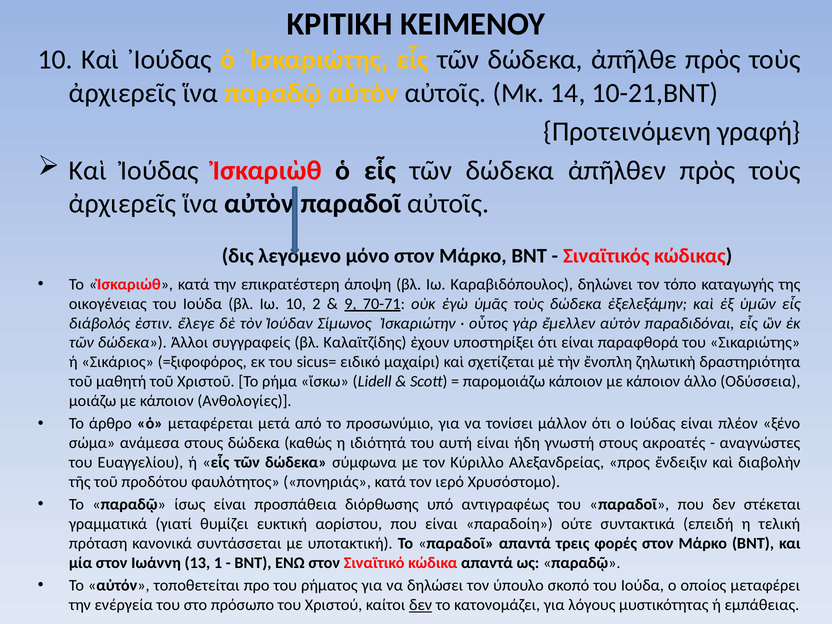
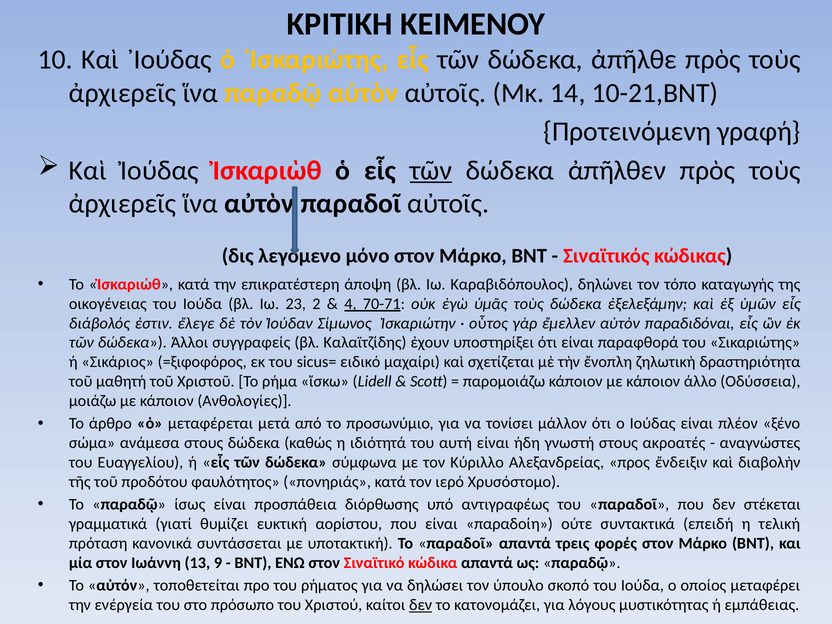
τῶν underline: none -> present (431, 170)
Ιω 10: 10 -> 23 (296, 304)
9: 9 -> 4 (350, 304)
1: 1 -> 9 (218, 563)
